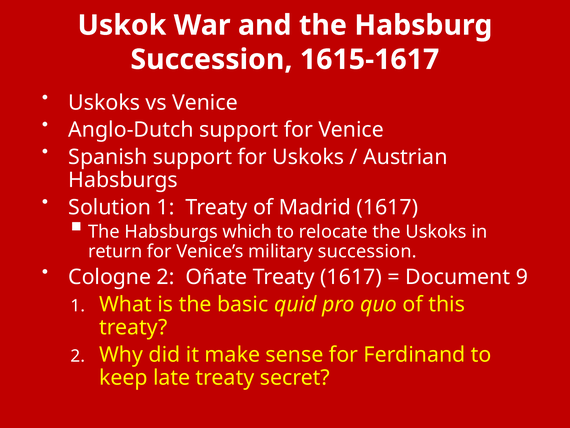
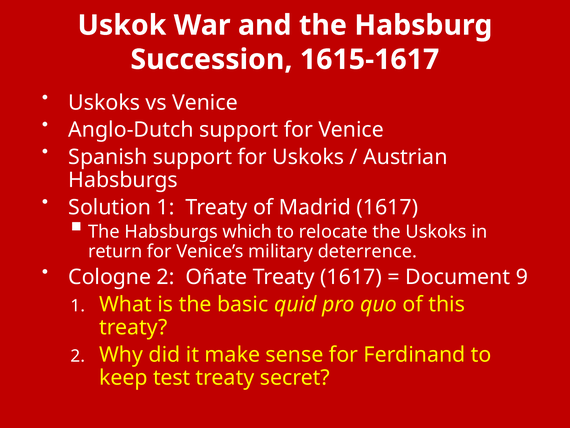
military succession: succession -> deterrence (367, 251)
late: late -> test (172, 377)
